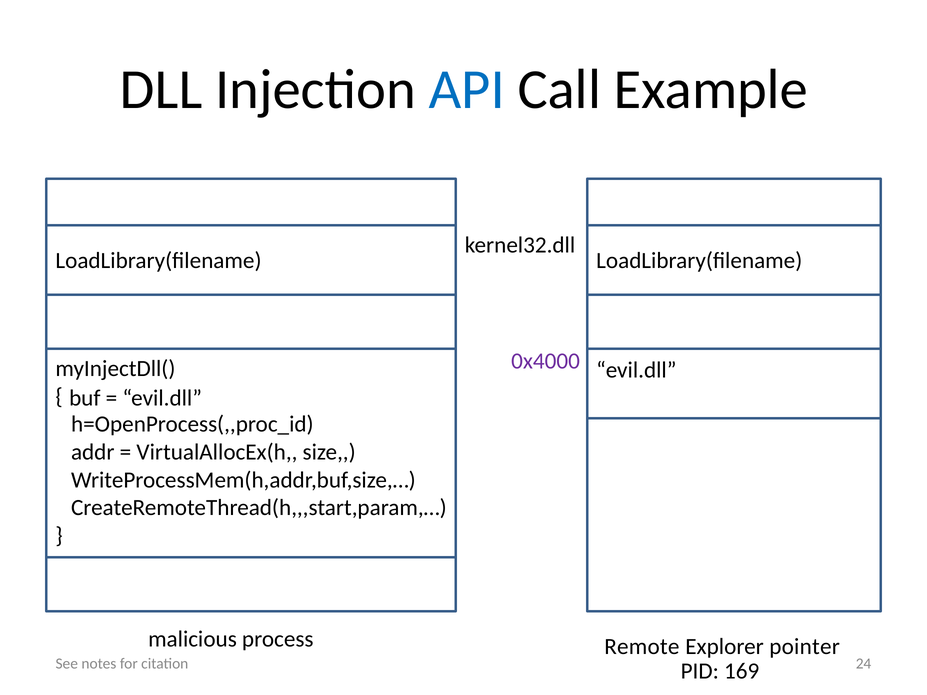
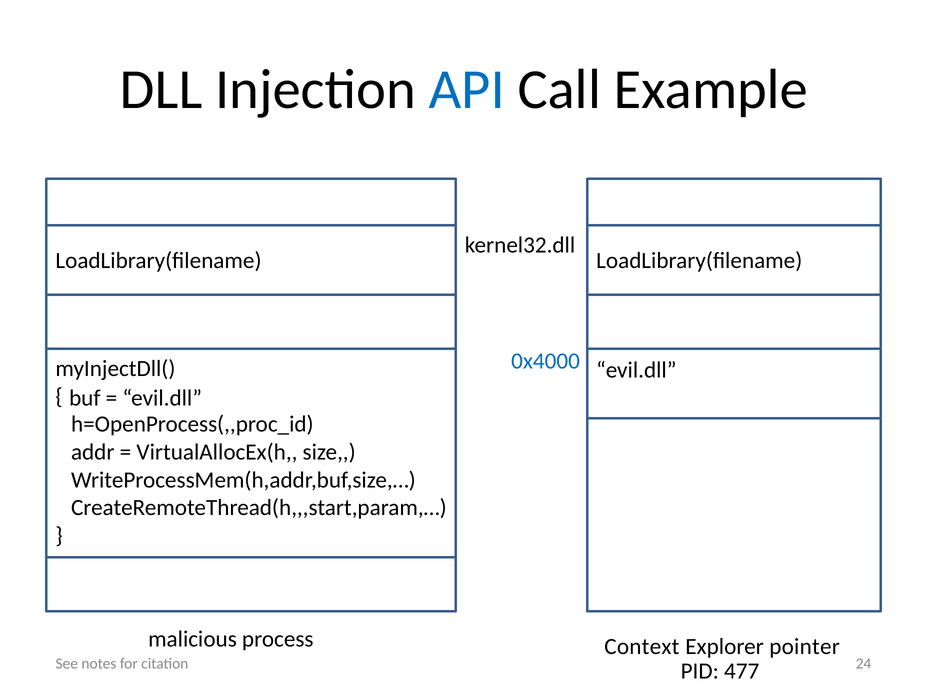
0x4000 colour: purple -> blue (546, 361)
Remote: Remote -> Context (642, 647)
169: 169 -> 477 (742, 671)
